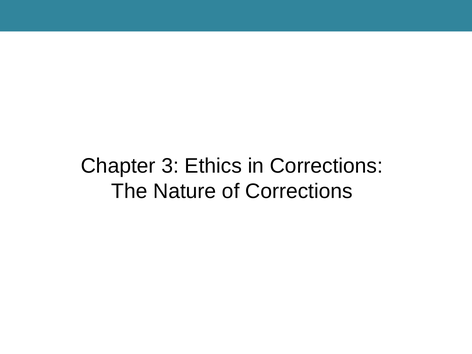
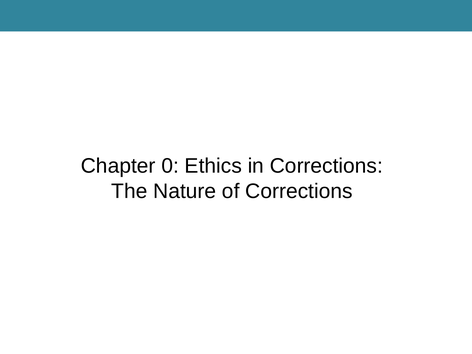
3: 3 -> 0 (170, 166)
